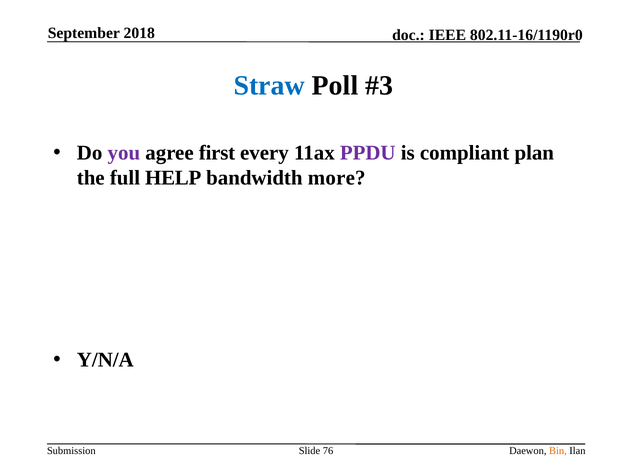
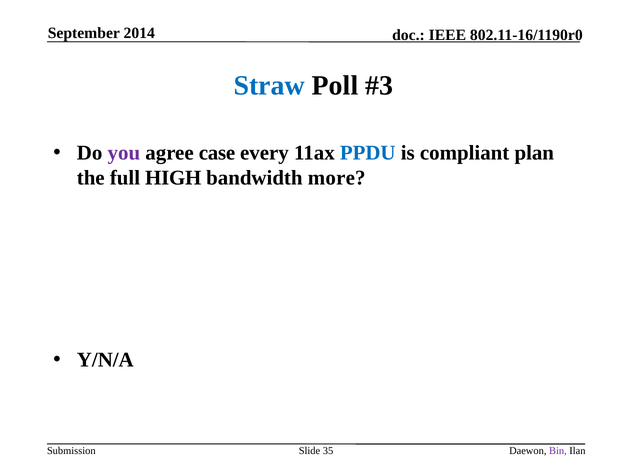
2018: 2018 -> 2014 (139, 33)
first: first -> case (217, 153)
PPDU colour: purple -> blue (368, 153)
HELP: HELP -> HIGH (173, 178)
76: 76 -> 35 (328, 451)
Bin colour: orange -> purple (558, 451)
